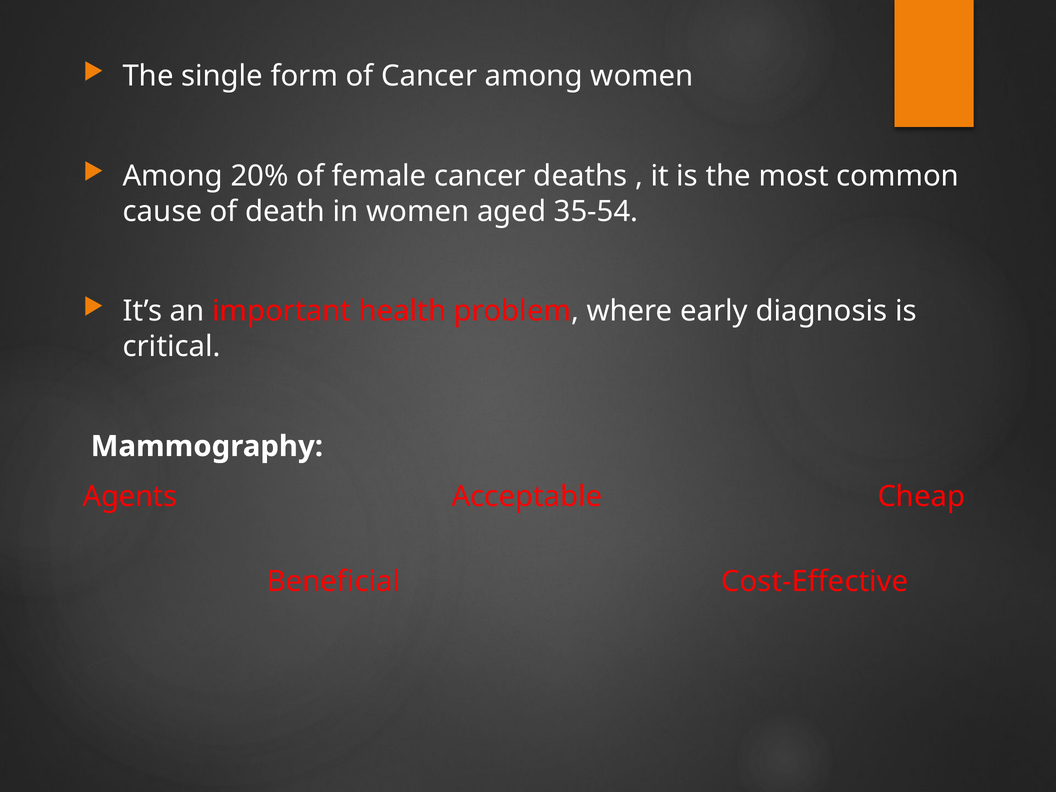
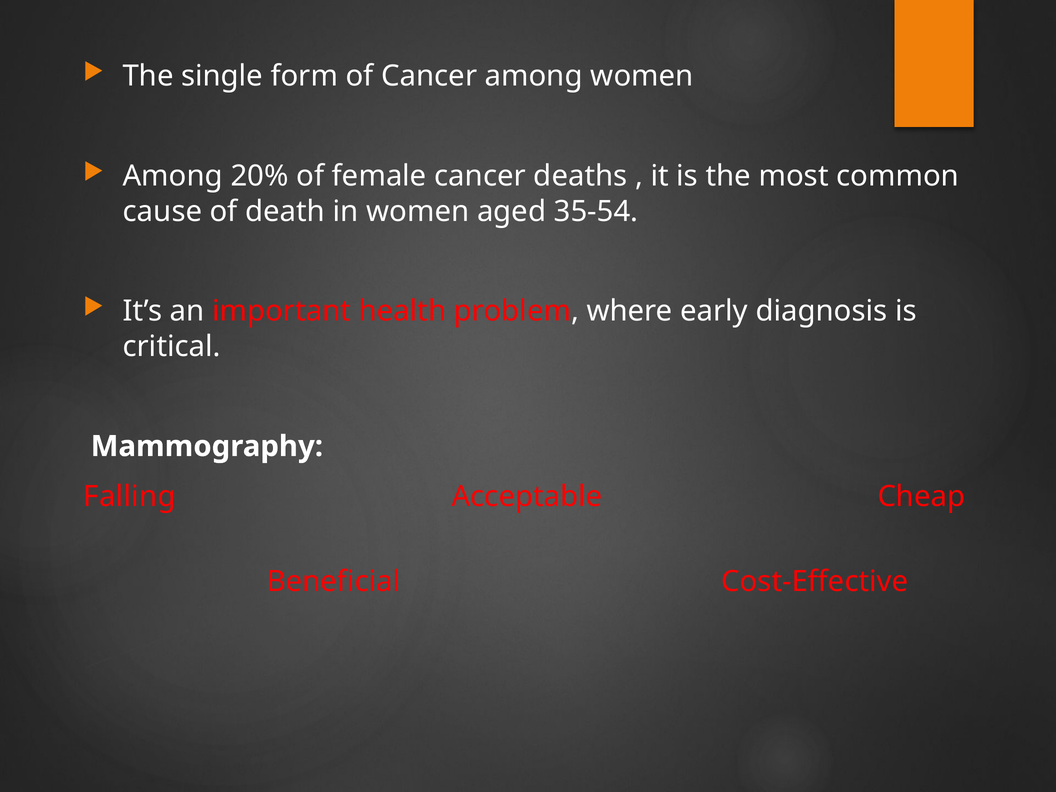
Agents: Agents -> Falling (130, 496)
